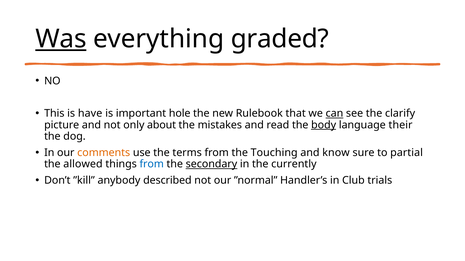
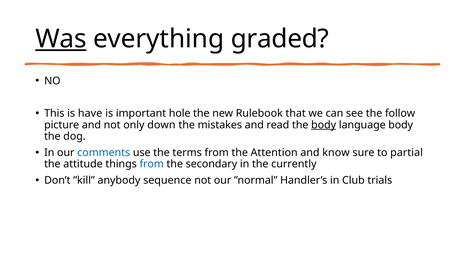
can underline: present -> none (334, 114)
clarify: clarify -> follow (400, 114)
about: about -> down (161, 125)
language their: their -> body (401, 125)
comments colour: orange -> blue (104, 153)
Touching: Touching -> Attention (274, 153)
allowed: allowed -> attitude (83, 165)
secondary underline: present -> none (211, 165)
described: described -> sequence (167, 181)
